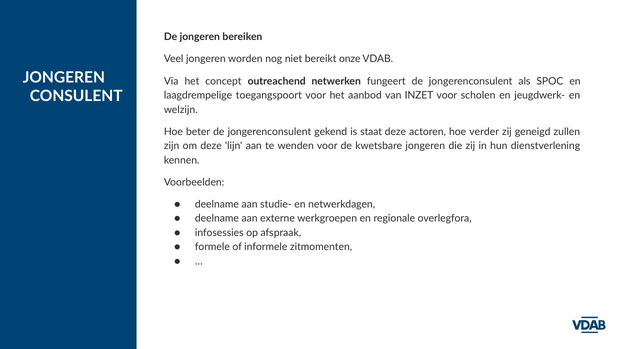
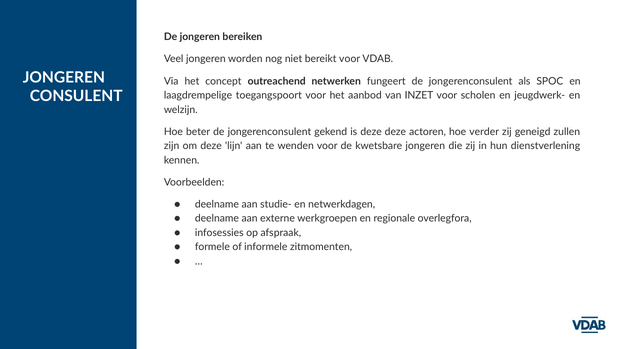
bereikt onze: onze -> voor (350, 59)
is staat: staat -> deze (371, 132)
